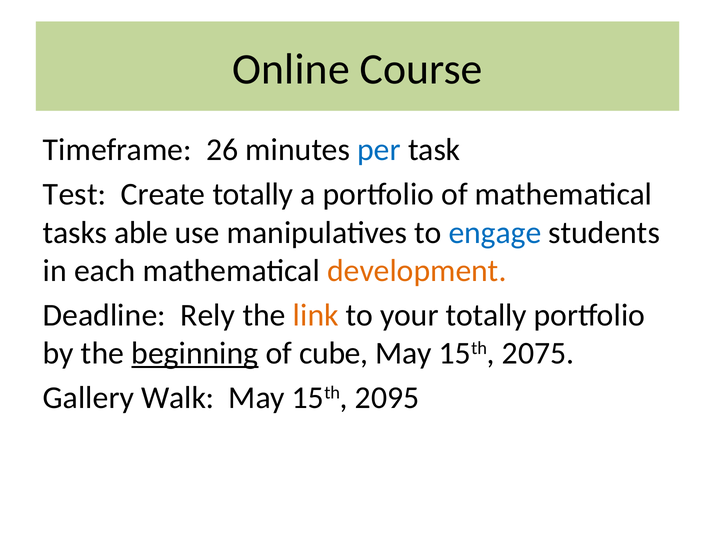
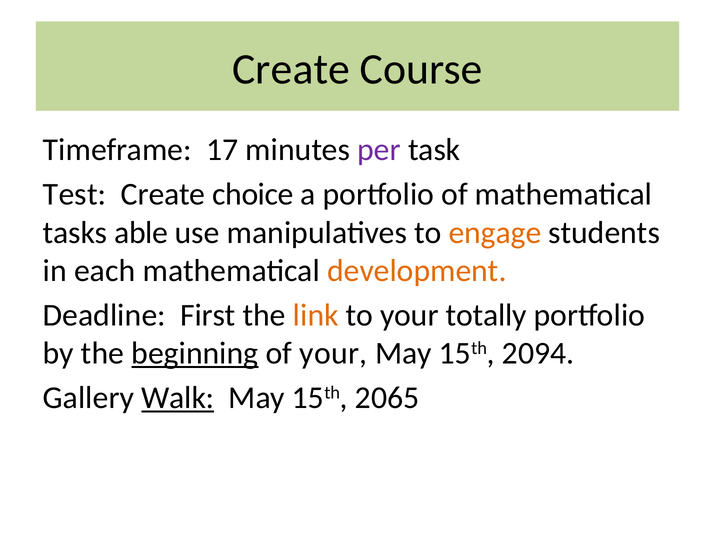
Online: Online -> Create (291, 69)
26: 26 -> 17 (222, 150)
per colour: blue -> purple (379, 150)
Create totally: totally -> choice (253, 194)
engage colour: blue -> orange (495, 233)
Rely: Rely -> First (208, 315)
of cube: cube -> your (333, 353)
2075: 2075 -> 2094 (538, 353)
Walk underline: none -> present (178, 398)
2095: 2095 -> 2065 (387, 398)
